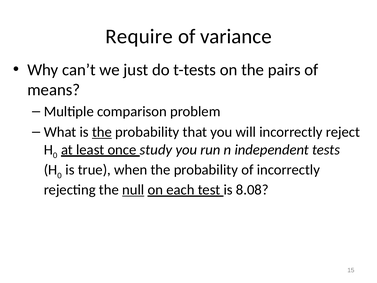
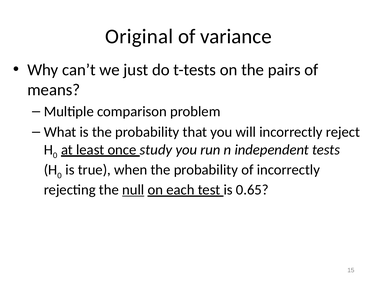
Require: Require -> Original (139, 36)
the underline: present -> none (102, 132)
8.08: 8.08 -> 0.65 (252, 190)
